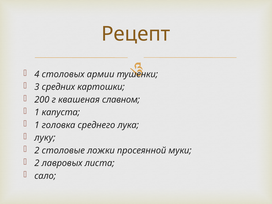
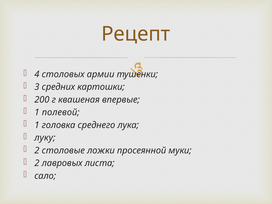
славном: славном -> впервые (121, 100)
капуста: капуста -> полевой (61, 112)
